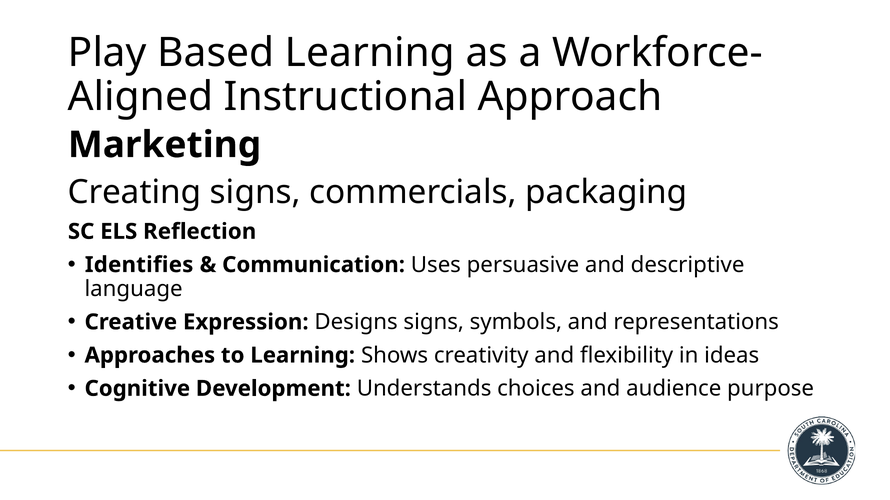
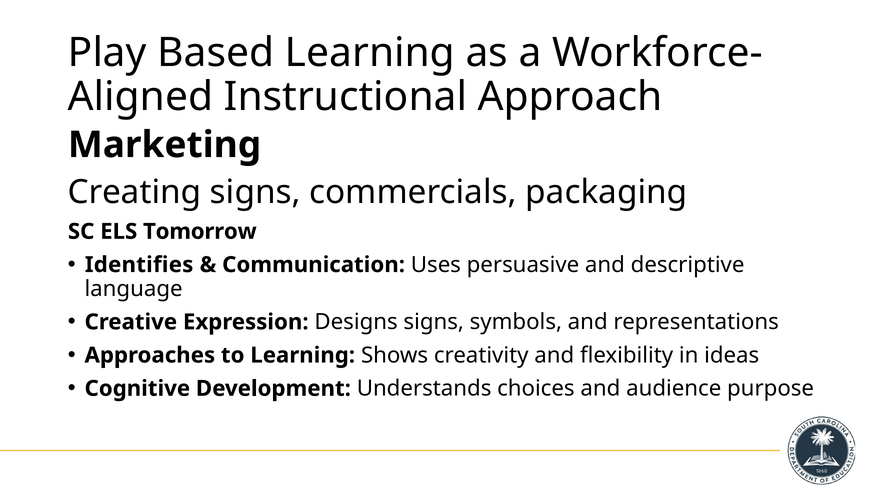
Reflection: Reflection -> Tomorrow (200, 232)
